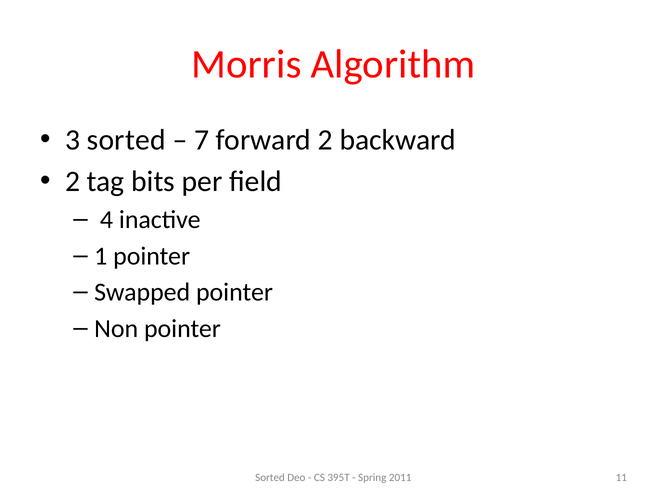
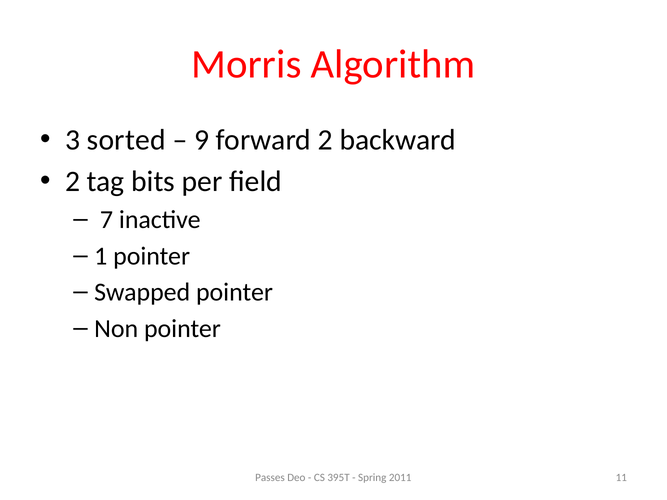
7: 7 -> 9 (202, 140)
4: 4 -> 7 (107, 220)
Sorted: Sorted -> Passes (270, 478)
